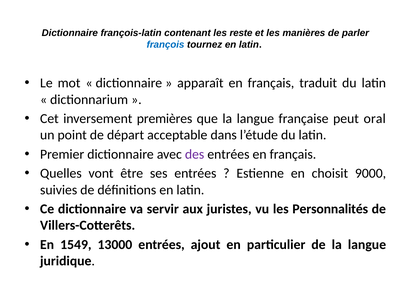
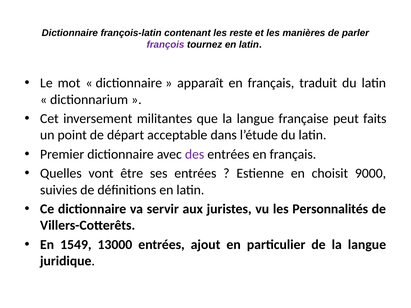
françois colour: blue -> purple (166, 45)
premières: premières -> militantes (165, 119)
oral: oral -> faits (375, 119)
